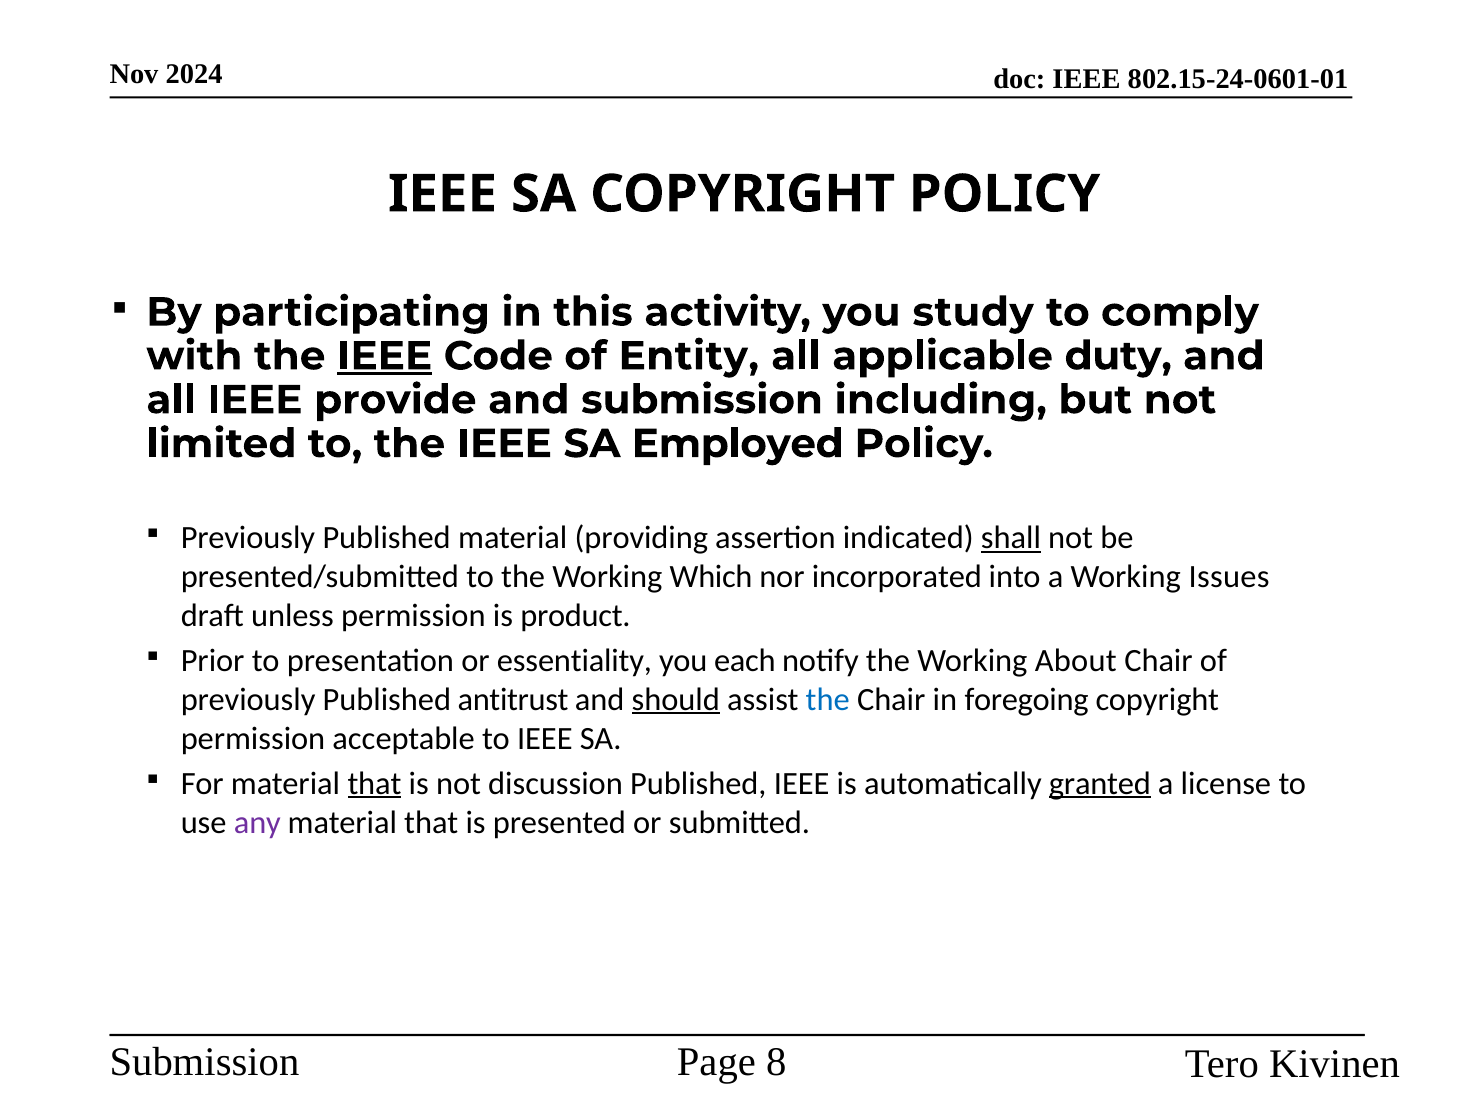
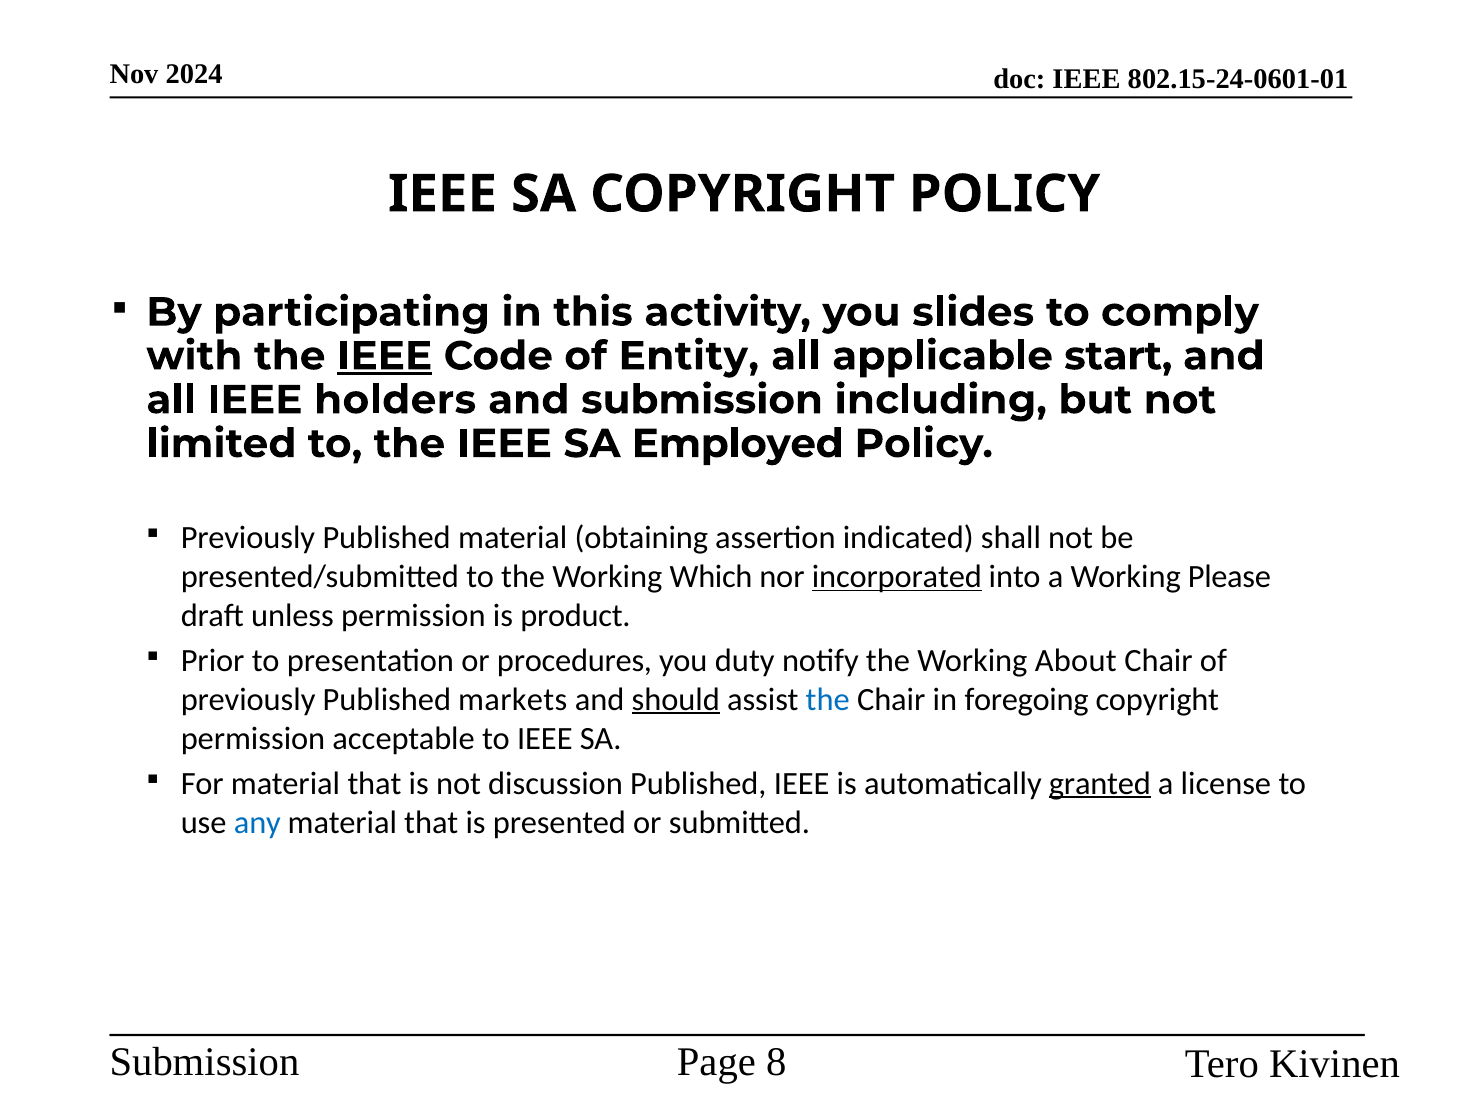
study: study -> slides (973, 312)
duty: duty -> start (1118, 356)
provide: provide -> holders (395, 400)
providing: providing -> obtaining (641, 538)
shall underline: present -> none (1011, 538)
incorporated underline: none -> present (897, 577)
Issues: Issues -> Please (1229, 577)
essentiality: essentiality -> procedures (575, 661)
each: each -> duty (745, 661)
antitrust: antitrust -> markets (513, 700)
that underline: present -> none (374, 784)
any colour: purple -> blue (257, 823)
